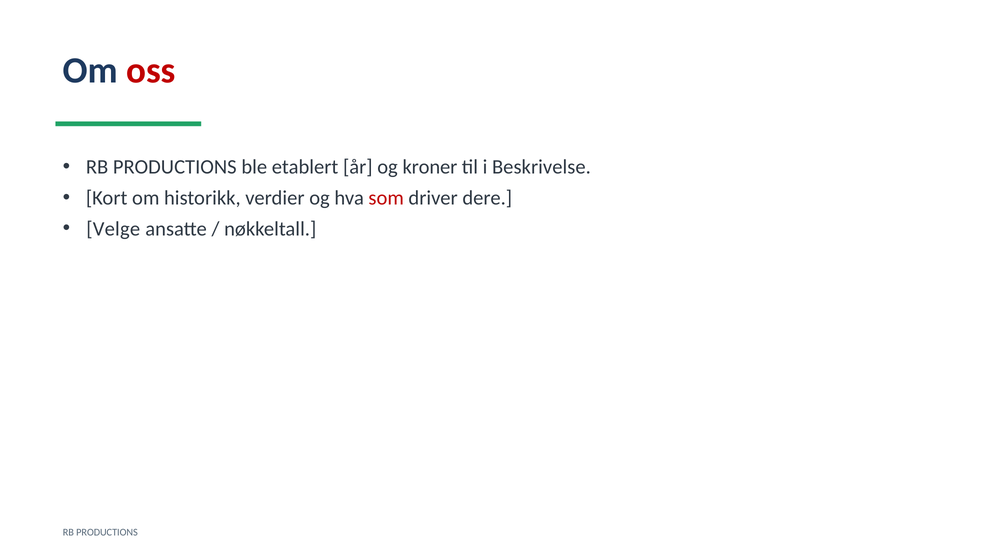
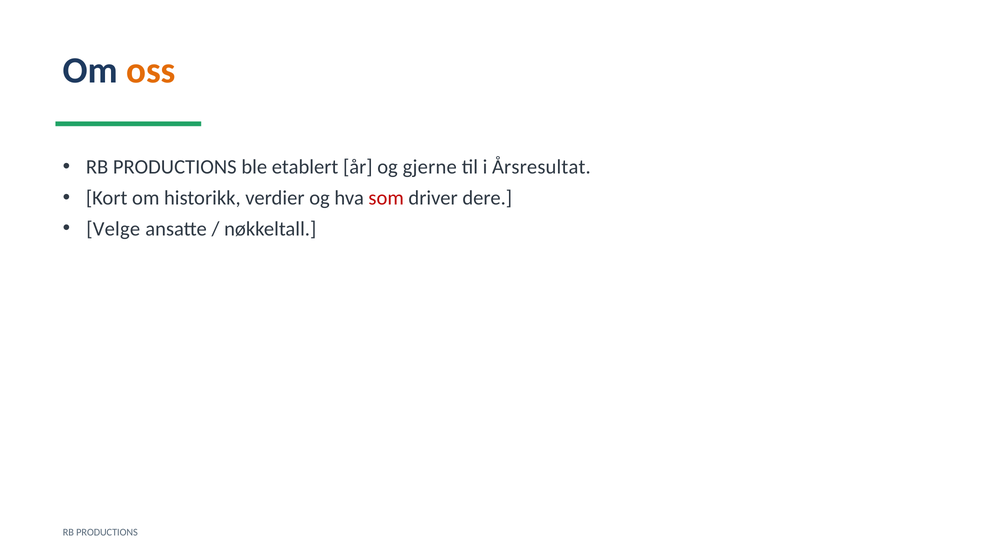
oss colour: red -> orange (151, 70)
kroner: kroner -> gjerne (430, 167)
Beskrivelse: Beskrivelse -> Årsresultat (541, 167)
